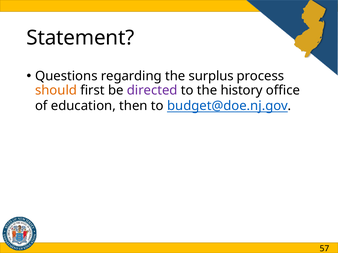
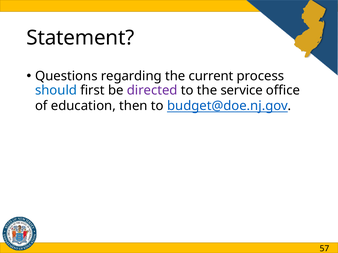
surplus: surplus -> current (211, 76)
should colour: orange -> blue (56, 90)
history: history -> service (242, 90)
